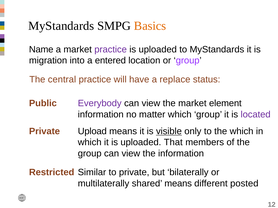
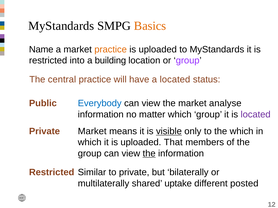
practice colour: purple -> orange (111, 49)
migration: migration -> restricted (48, 61)
entered: entered -> building (110, 61)
a replace: replace -> located (175, 80)
Everybody colour: purple -> blue (100, 104)
element: element -> analyse (225, 104)
Private Upload: Upload -> Market (92, 132)
the underline: none -> present (149, 154)
shared means: means -> uptake (178, 184)
